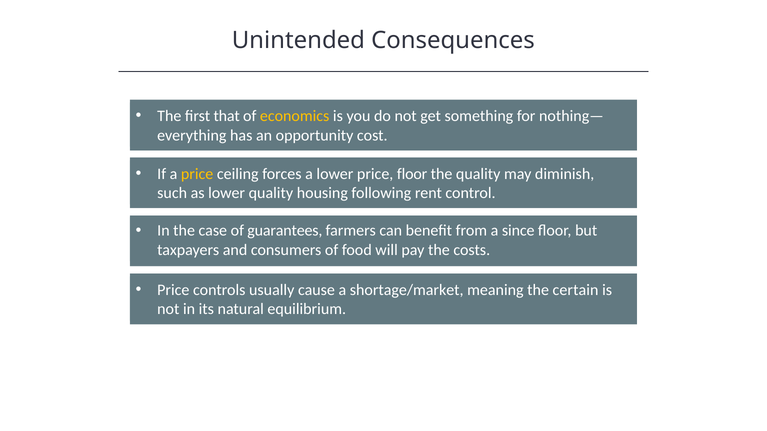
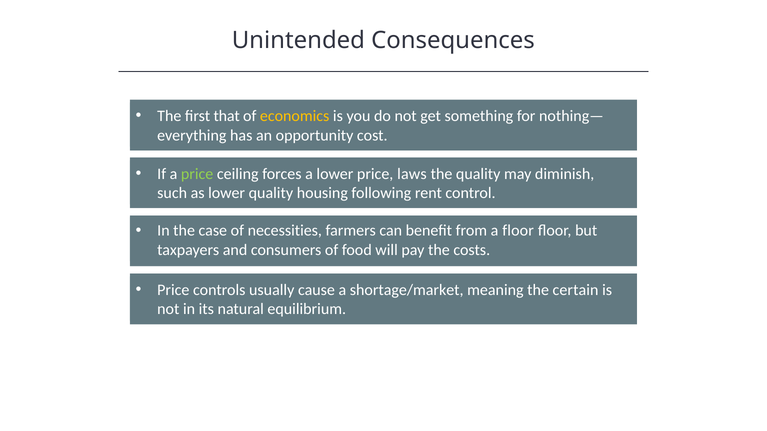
price colour: yellow -> light green (197, 174)
price floor: floor -> laws (412, 174)
guarantees: guarantees -> necessities (285, 231)
a since: since -> floor (518, 231)
